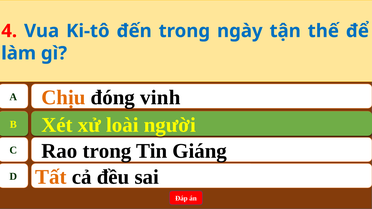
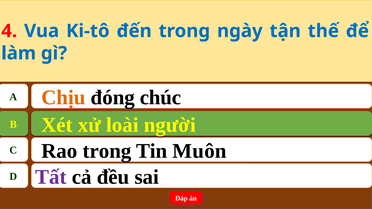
vinh: vinh -> chúc (161, 98)
Giáng: Giáng -> Muôn (200, 151)
Tất colour: orange -> purple (51, 177)
